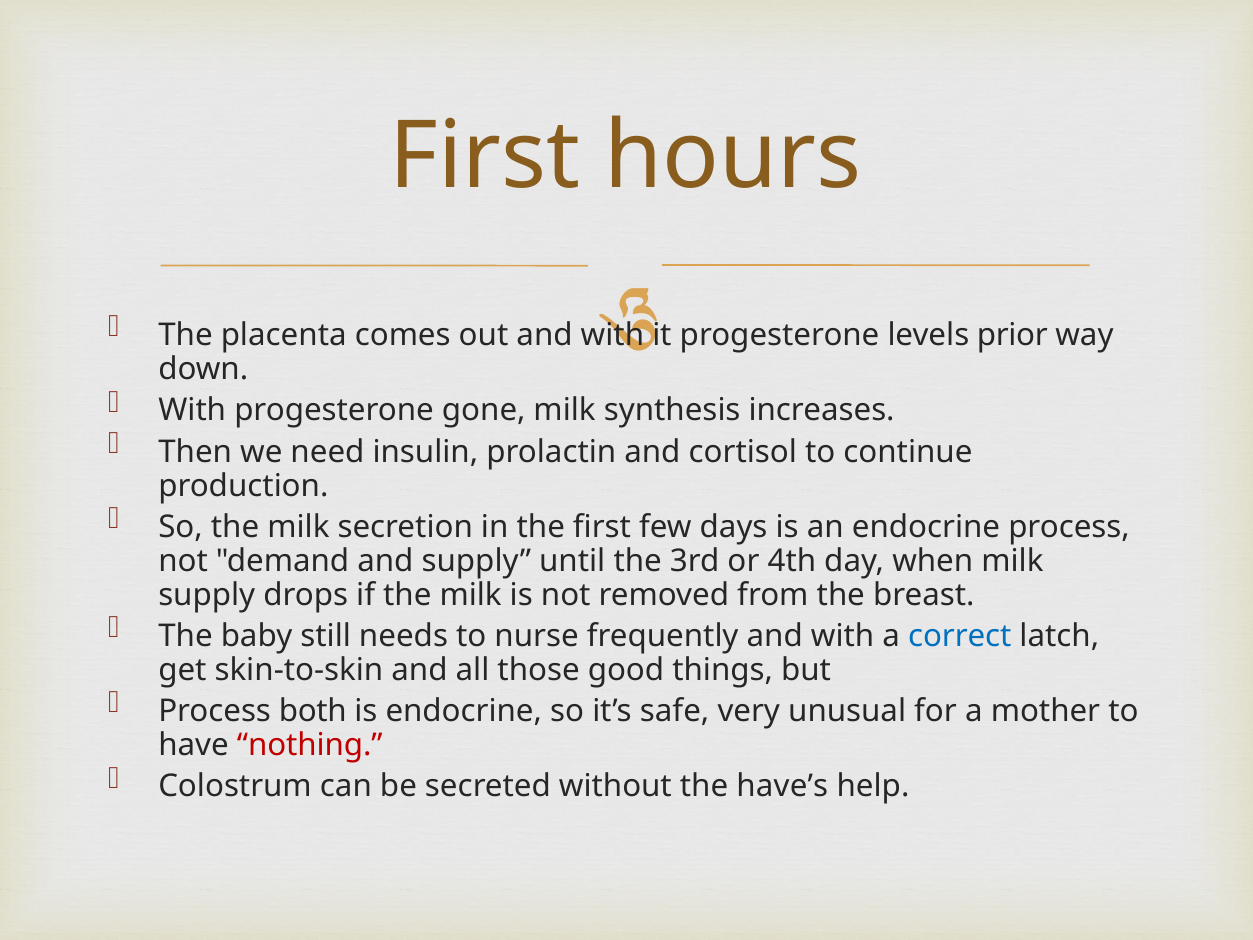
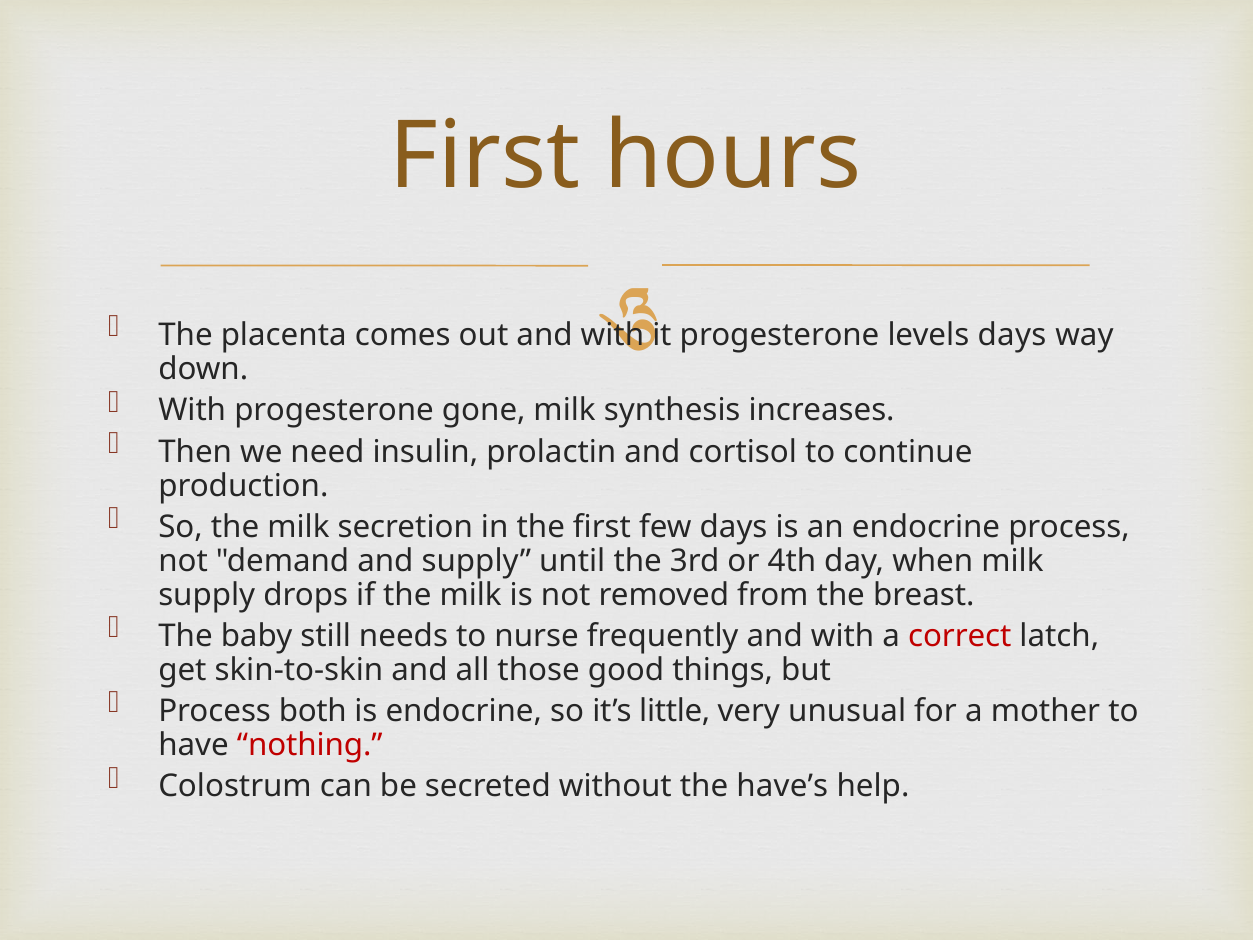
levels prior: prior -> days (1012, 335)
correct colour: blue -> red (960, 636)
safe: safe -> little (675, 711)
